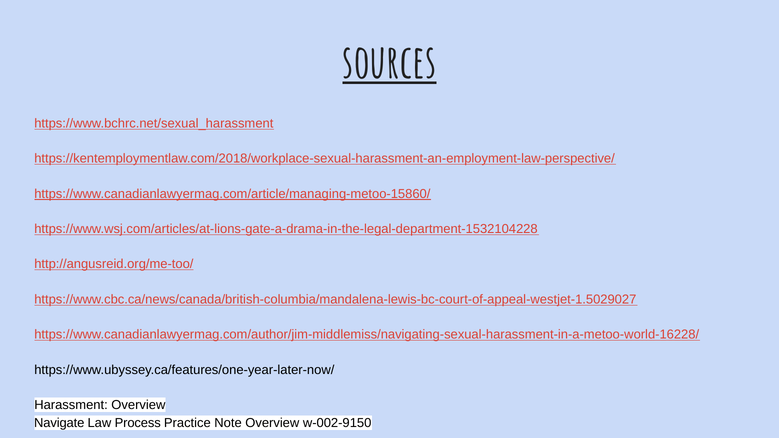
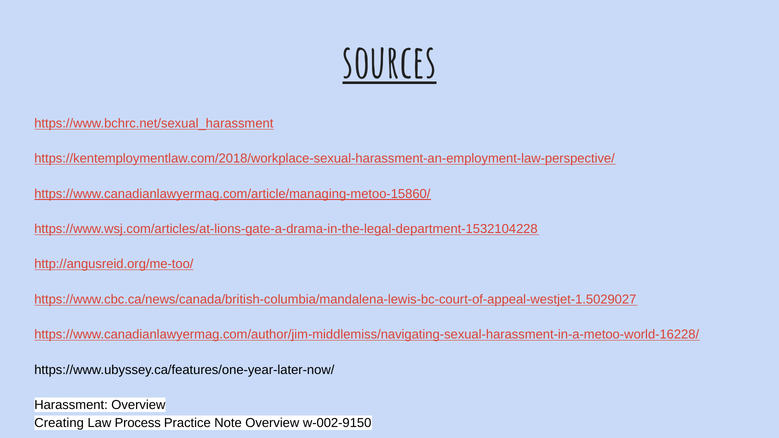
Navigate: Navigate -> Creating (59, 423)
